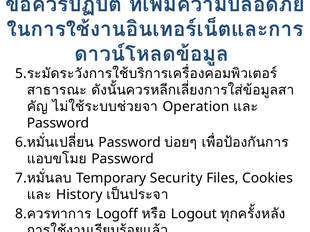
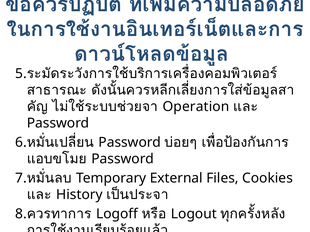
Security: Security -> External (176, 178)
